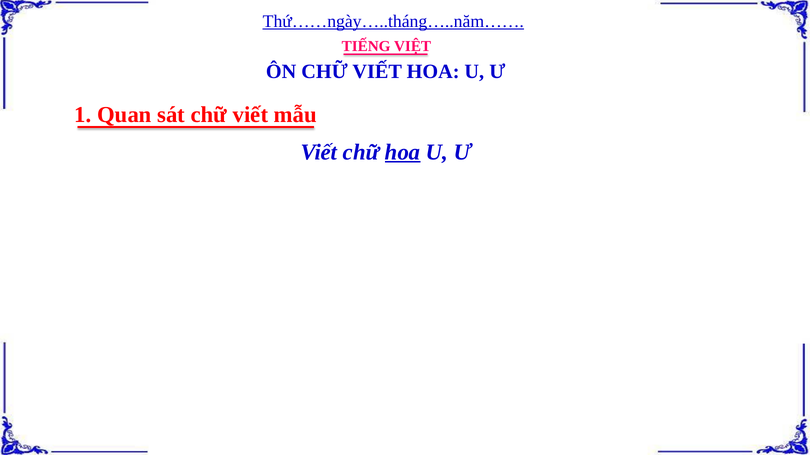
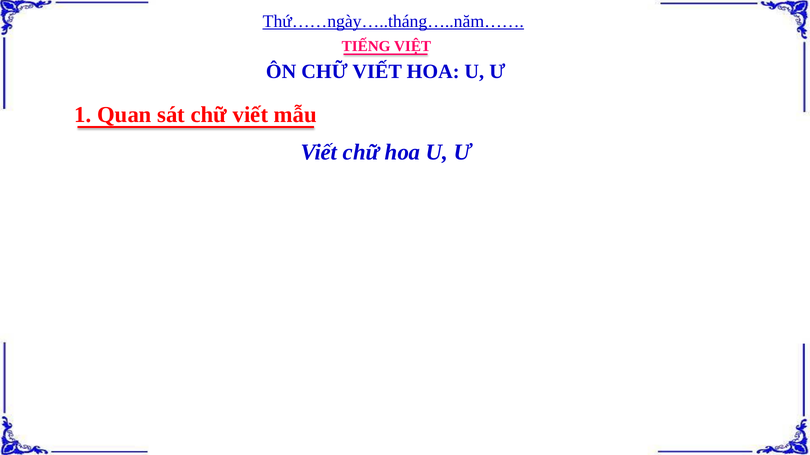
hoa underline: present -> none (403, 152)
